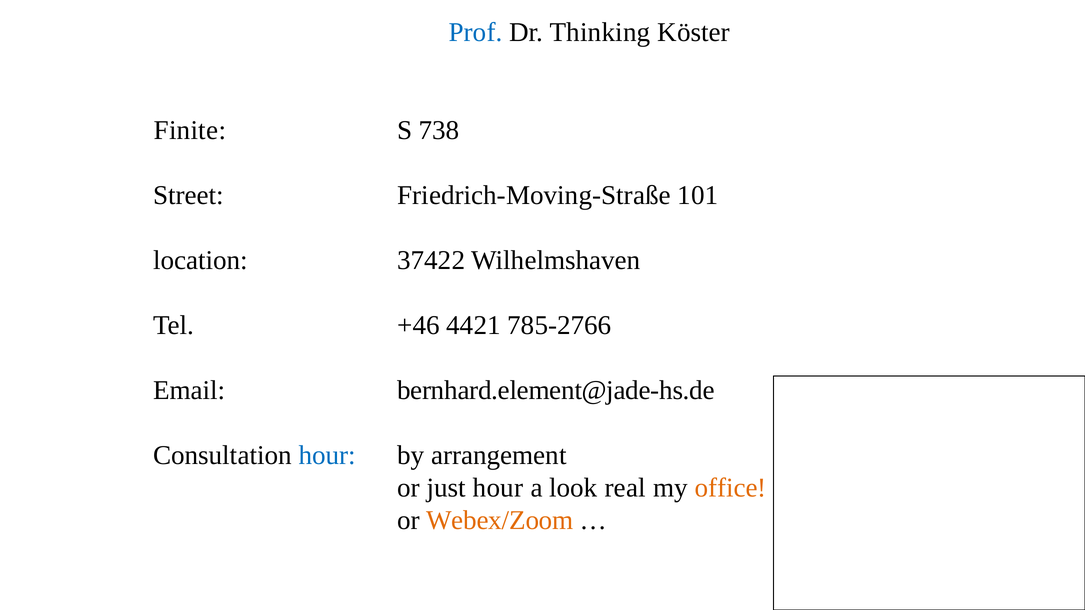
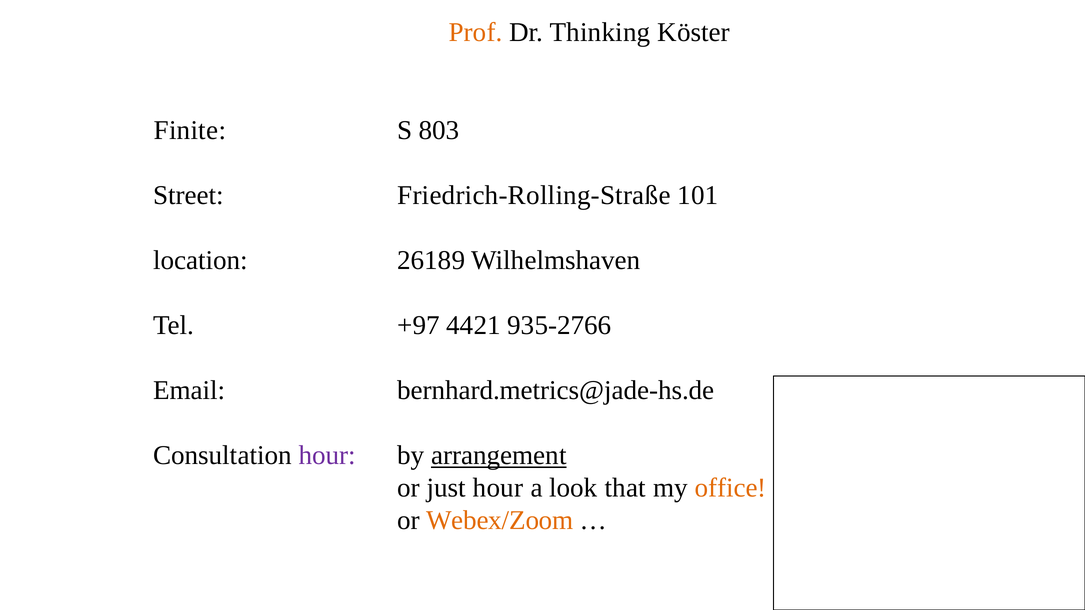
Prof colour: blue -> orange (476, 33)
738: 738 -> 803 (439, 130)
Friedrich-Moving-Straße: Friedrich-Moving-Straße -> Friedrich-Rolling-Straße (534, 195)
37422: 37422 -> 26189 (431, 260)
+46: +46 -> +97 (418, 325)
785-2766: 785-2766 -> 935-2766 (559, 325)
bernhard.element@jade-hs.de: bernhard.element@jade-hs.de -> bernhard.metrics@jade-hs.de (556, 391)
hour colour: blue -> purple (327, 456)
arrangement underline: none -> present (499, 456)
real: real -> that (625, 488)
